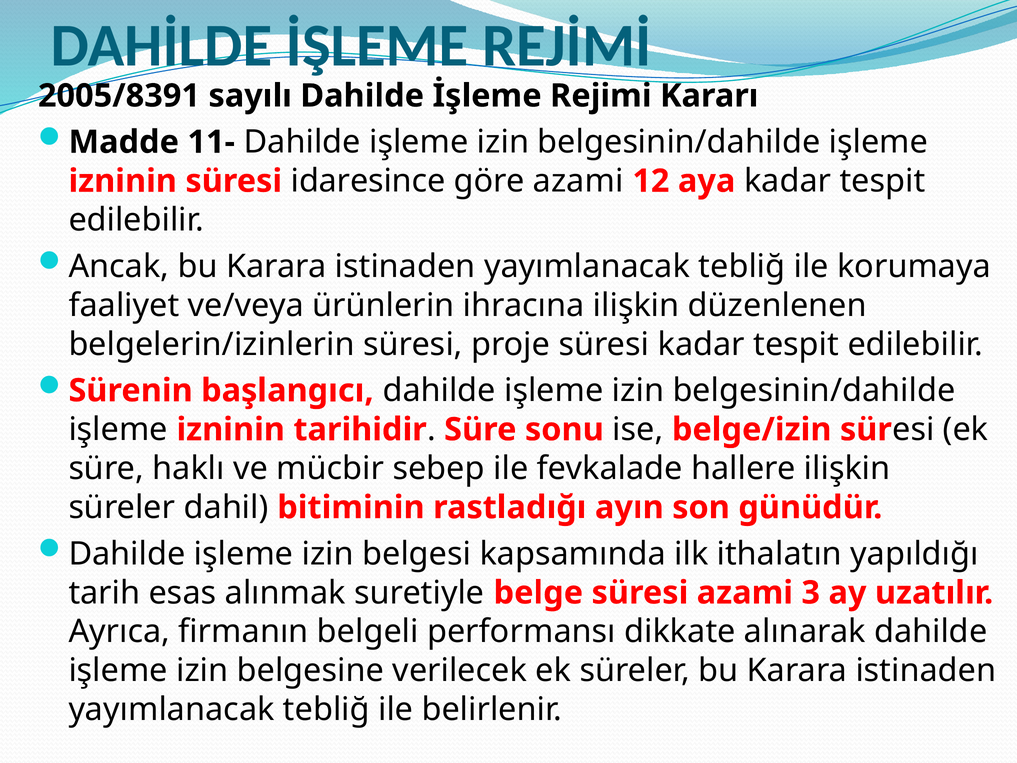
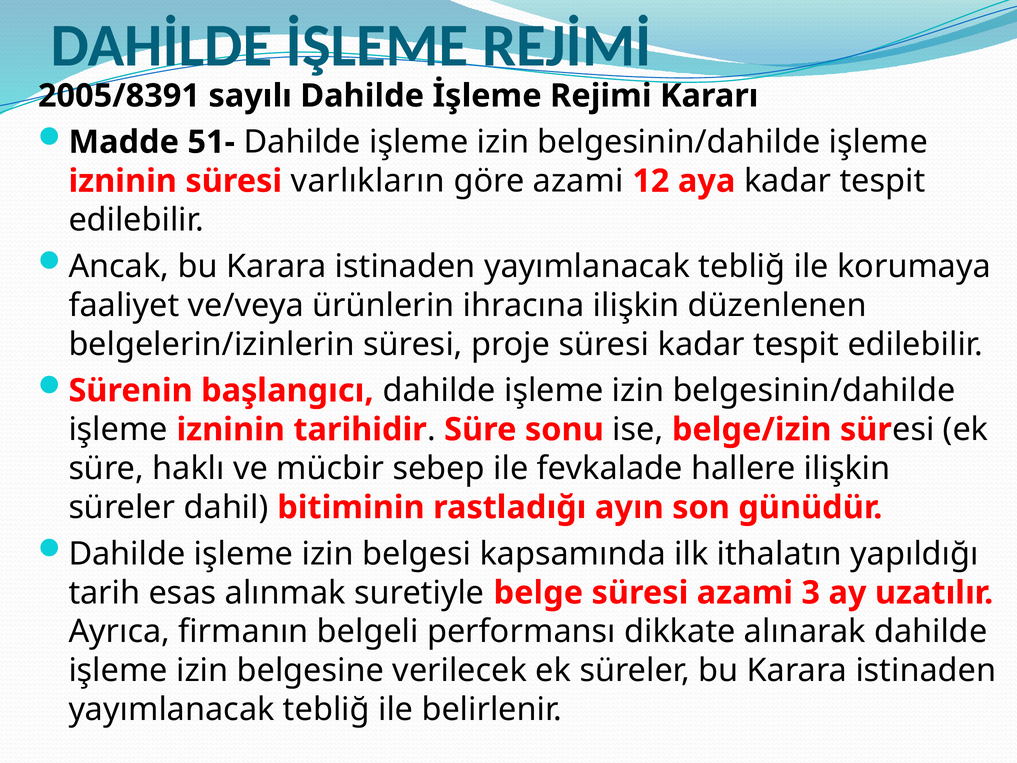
11-: 11- -> 51- (211, 142)
idaresince: idaresince -> varlıkların (368, 181)
